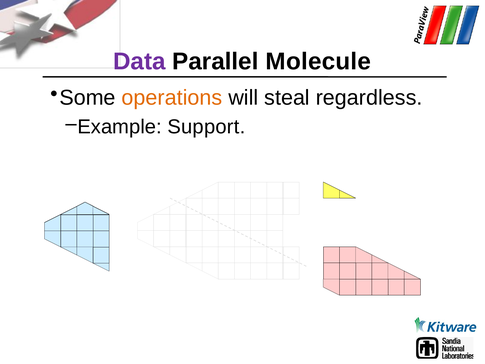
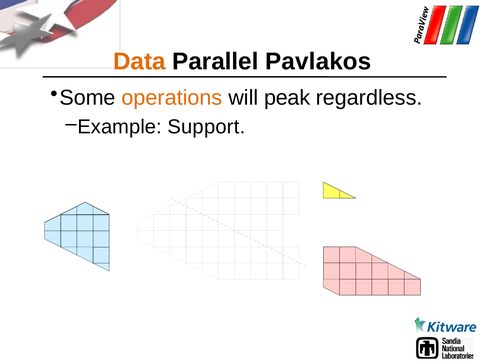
Data colour: purple -> orange (139, 62)
Molecule: Molecule -> Pavlakos (318, 62)
steal: steal -> peak (287, 98)
